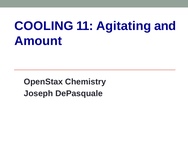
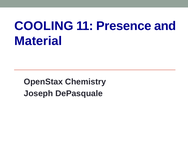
Agitating: Agitating -> Presence (124, 26)
Amount: Amount -> Material (38, 41)
